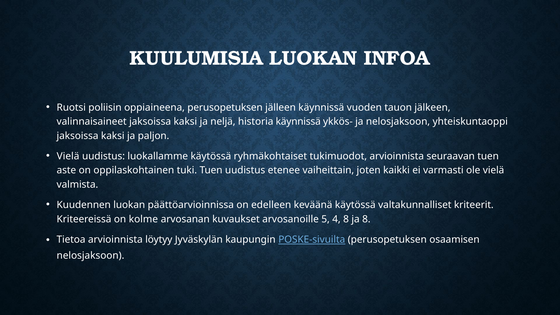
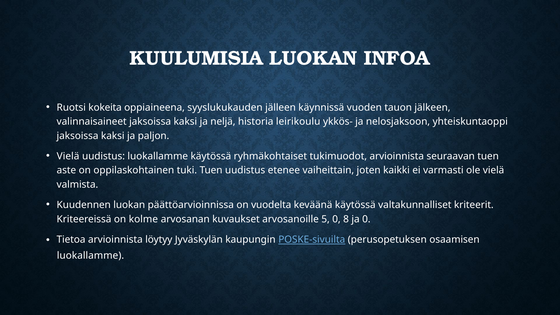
poliisin: poliisin -> kokeita (105, 107)
oppiaineena perusopetuksen: perusopetuksen -> syyslukukauden (225, 107)
historia käynnissä: käynnissä -> leirikoulu (298, 122)
edelleen: edelleen -> vuodelta (271, 205)
5 4: 4 -> 0 (336, 219)
ja 8: 8 -> 0 (366, 219)
nelosjaksoon: nelosjaksoon -> luokallamme (90, 255)
